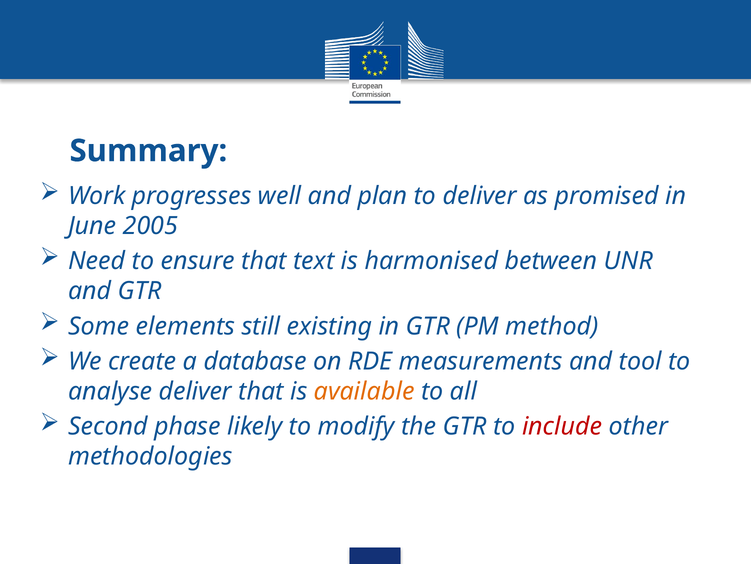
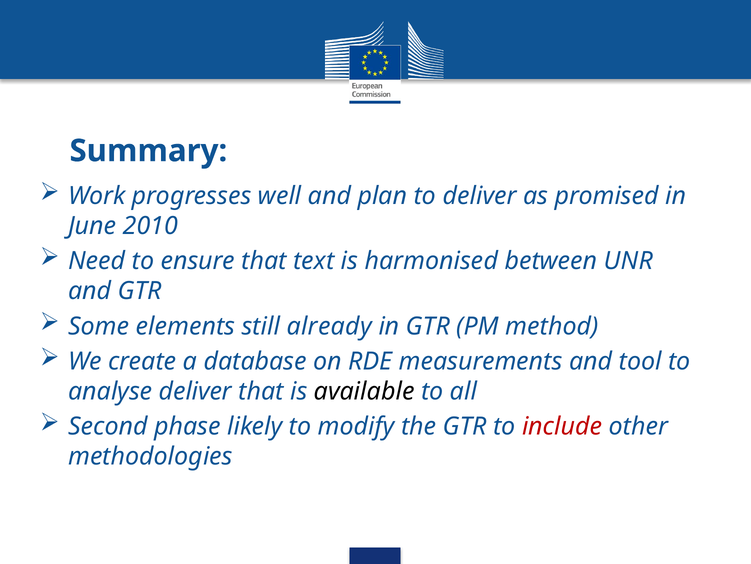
2005: 2005 -> 2010 (150, 226)
existing: existing -> already (329, 326)
available colour: orange -> black (364, 391)
